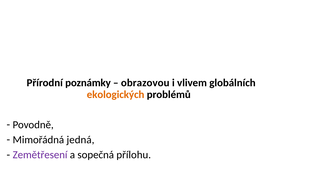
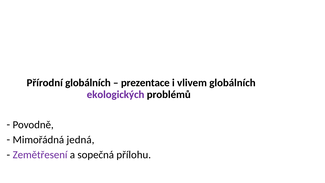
Přírodní poznámky: poznámky -> globálních (88, 83)
obrazovou: obrazovou -> prezentace (145, 83)
ekologických colour: orange -> purple (116, 94)
